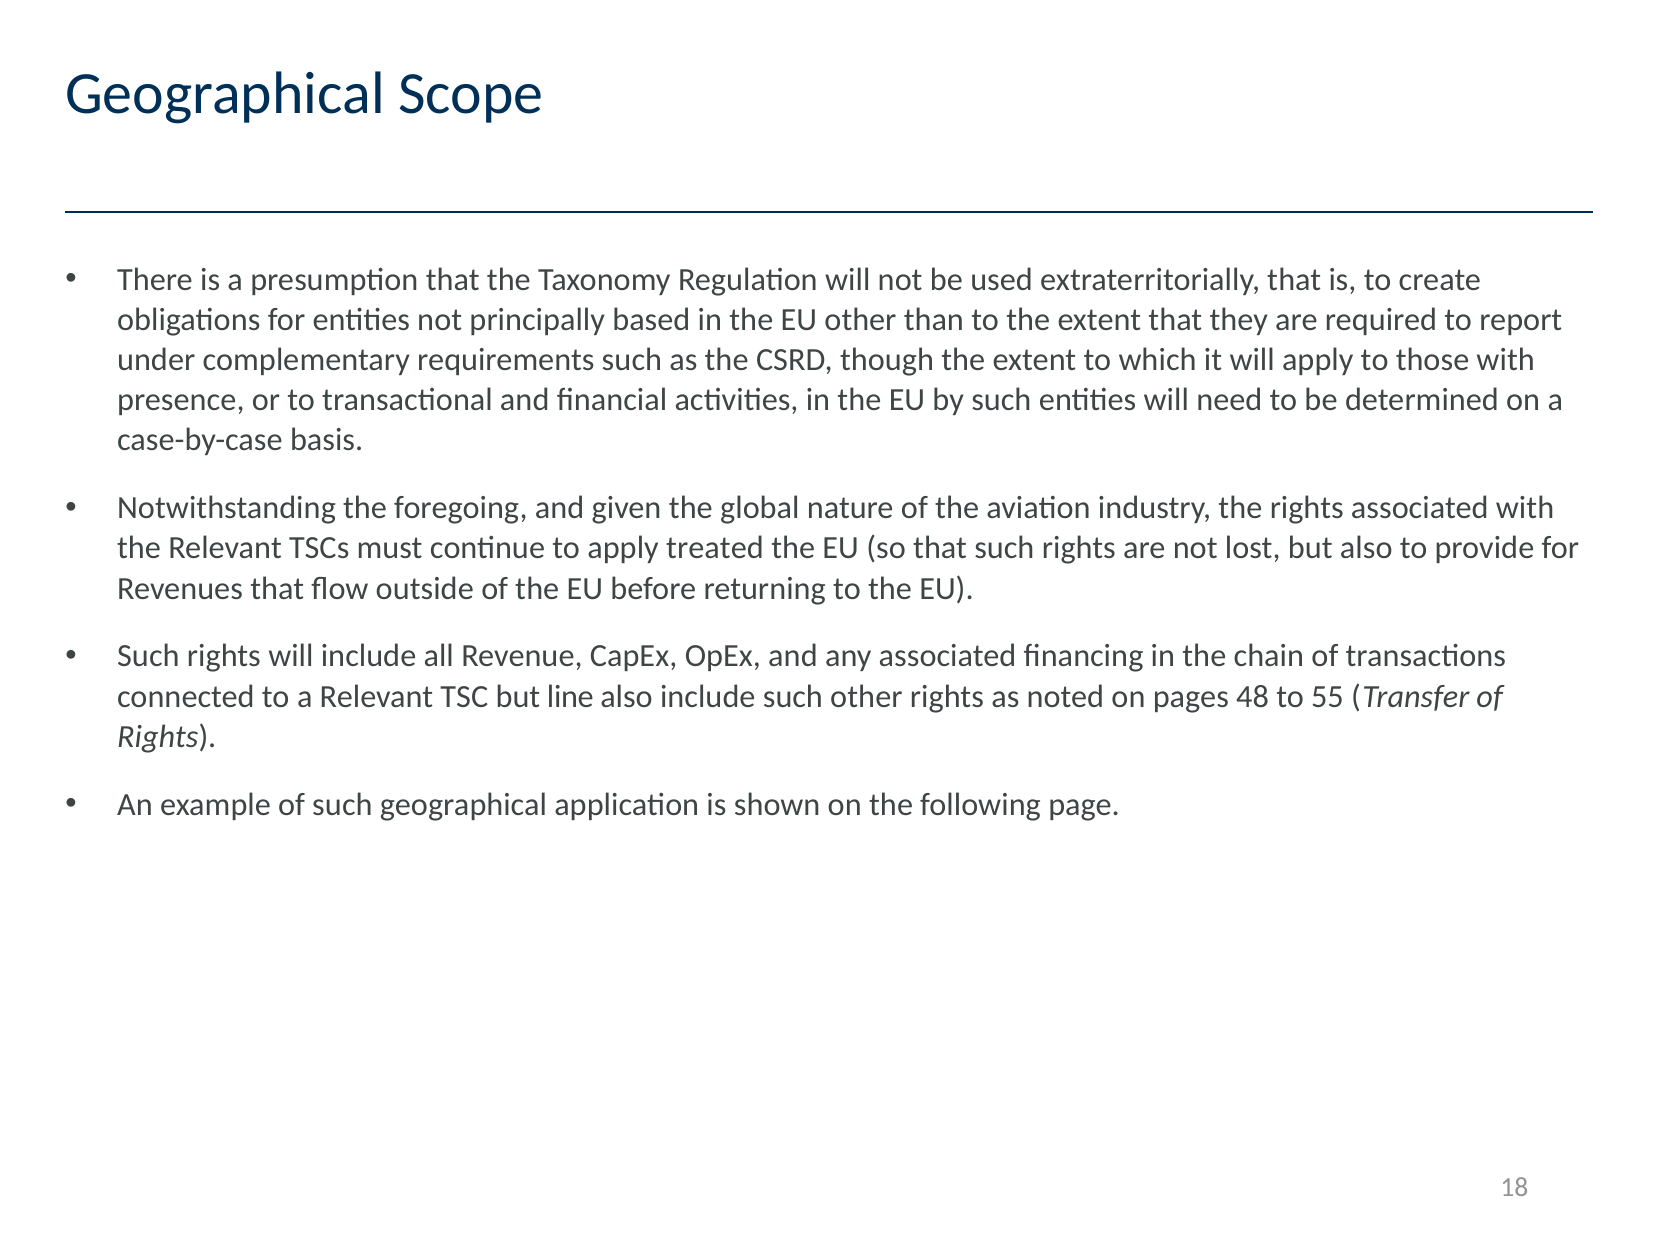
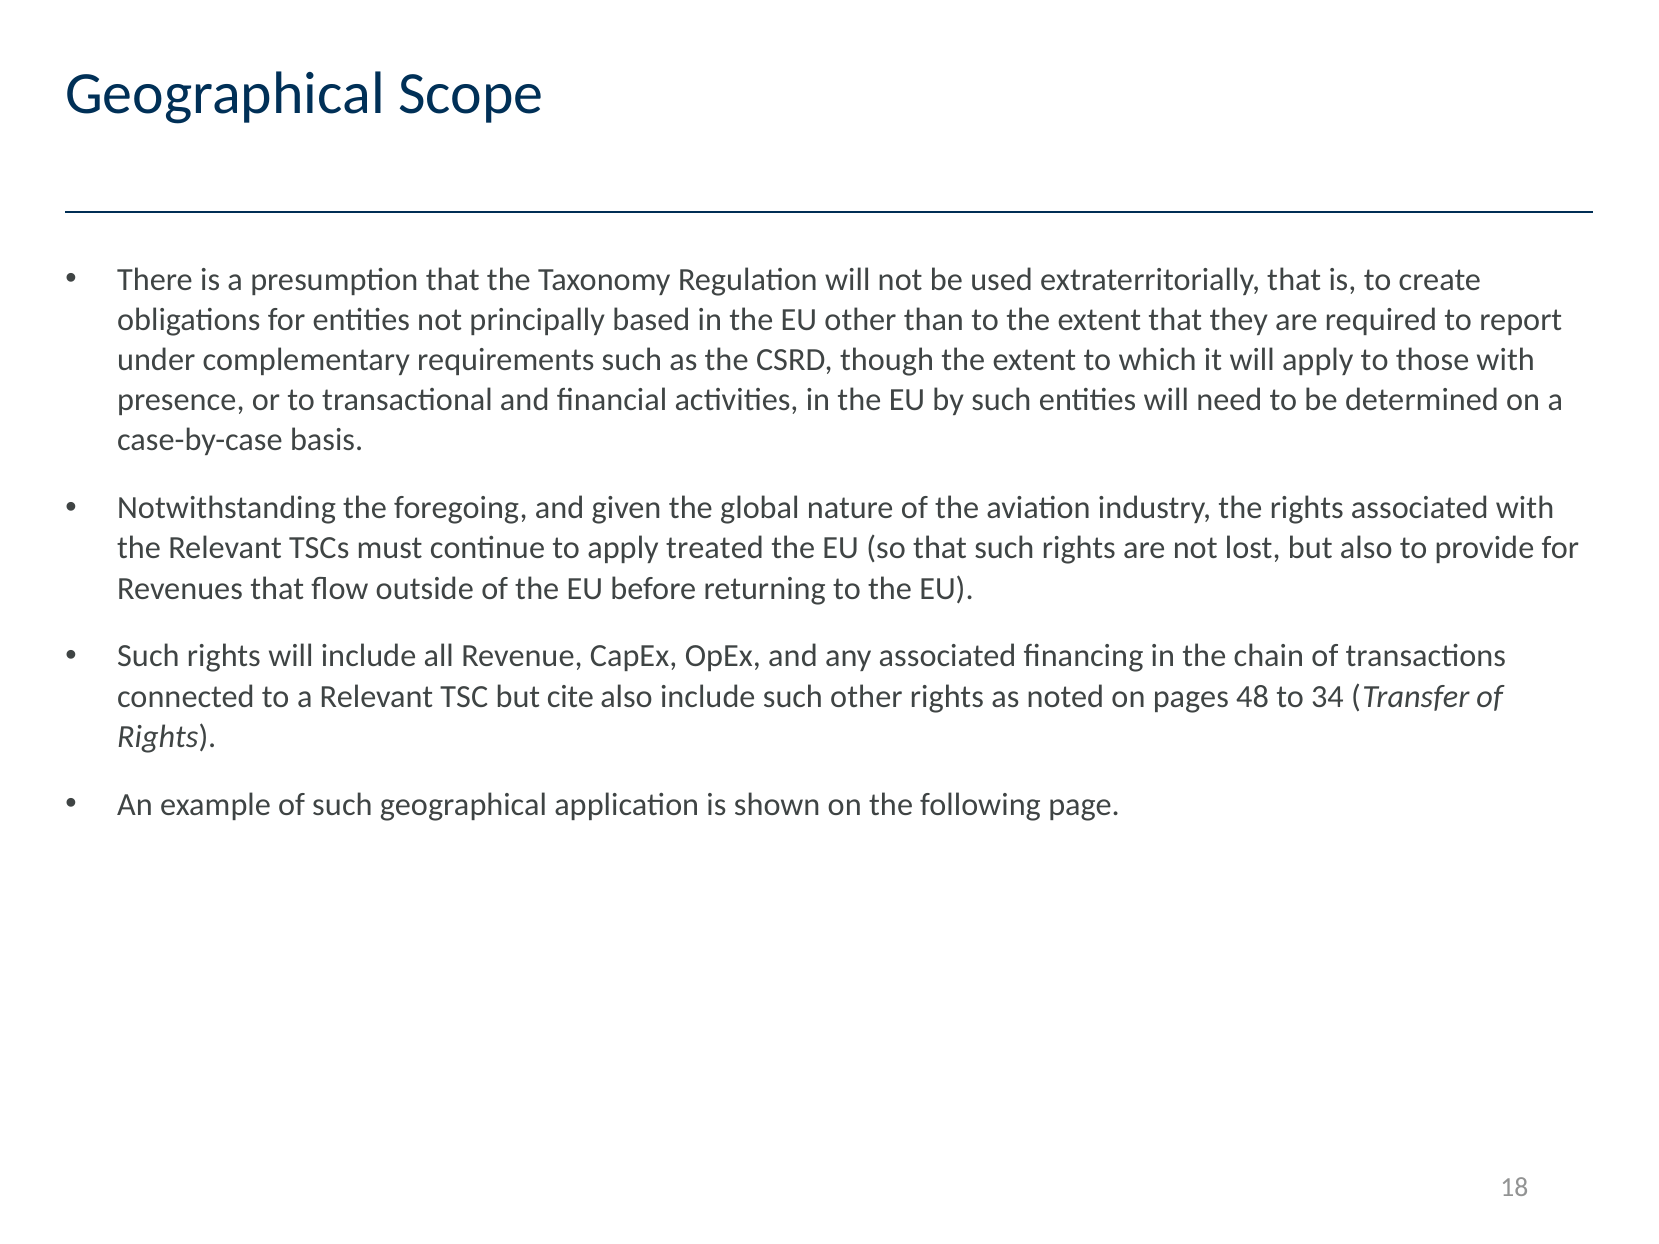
line: line -> cite (570, 697)
55: 55 -> 34 (1327, 697)
